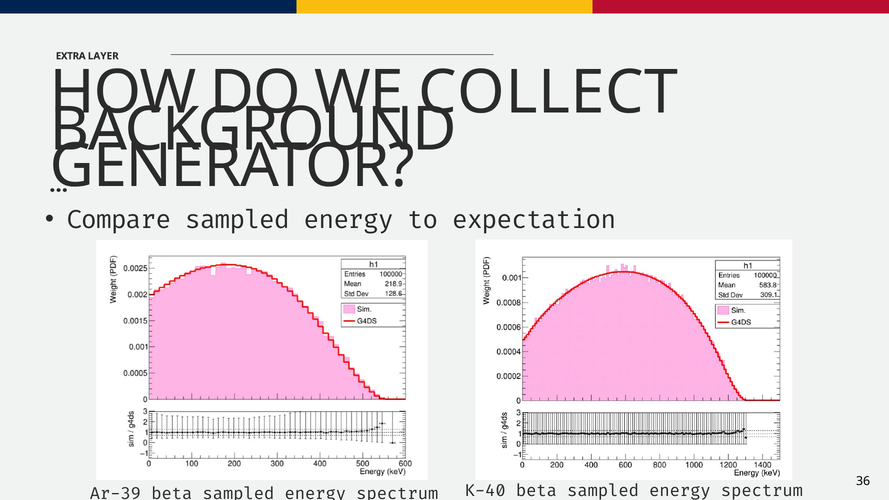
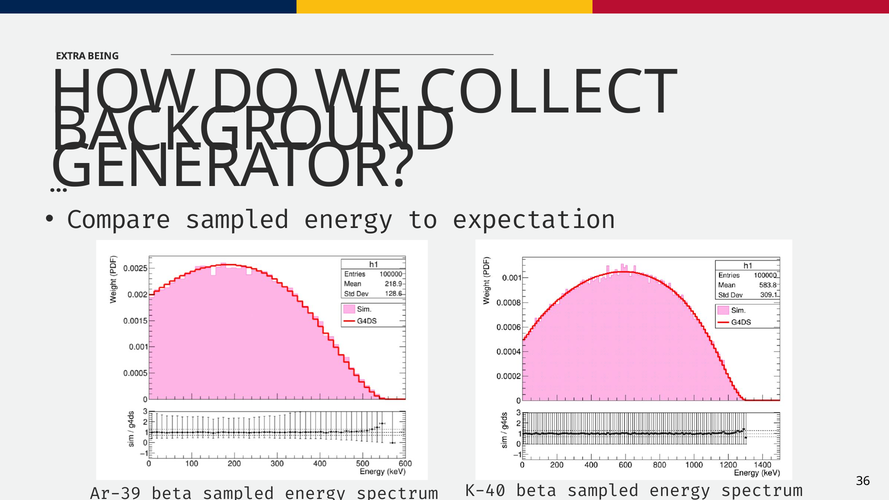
LAYER: LAYER -> BEING (103, 56)
